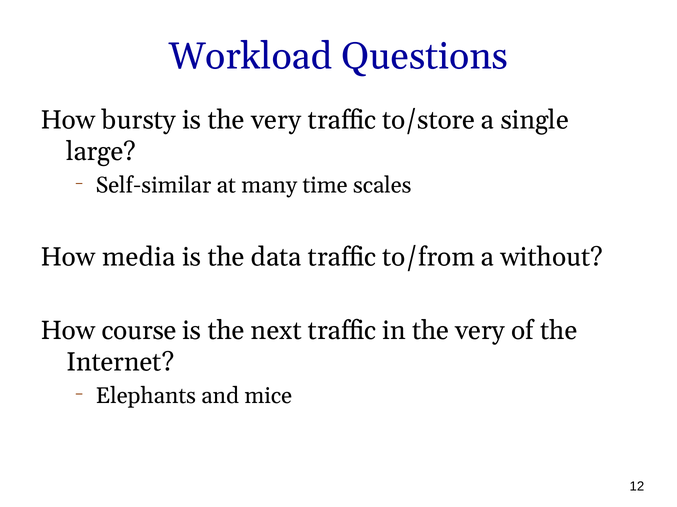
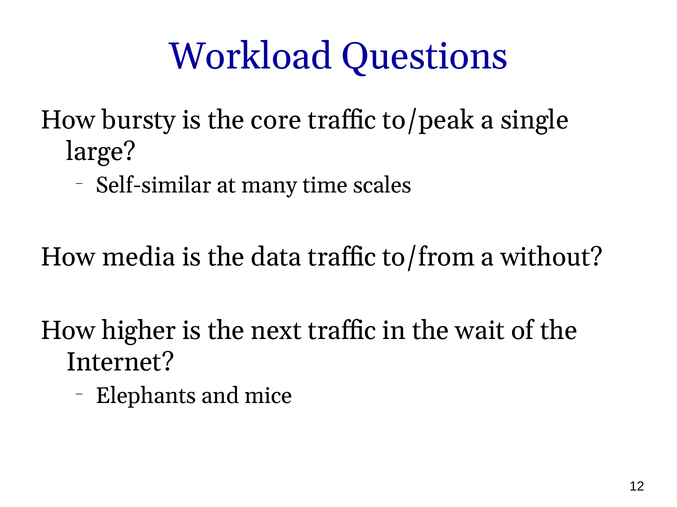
is the very: very -> core (276, 120)
to/store: to/store -> to/peak (428, 120)
course: course -> higher (139, 331)
in the very: very -> wait (480, 331)
